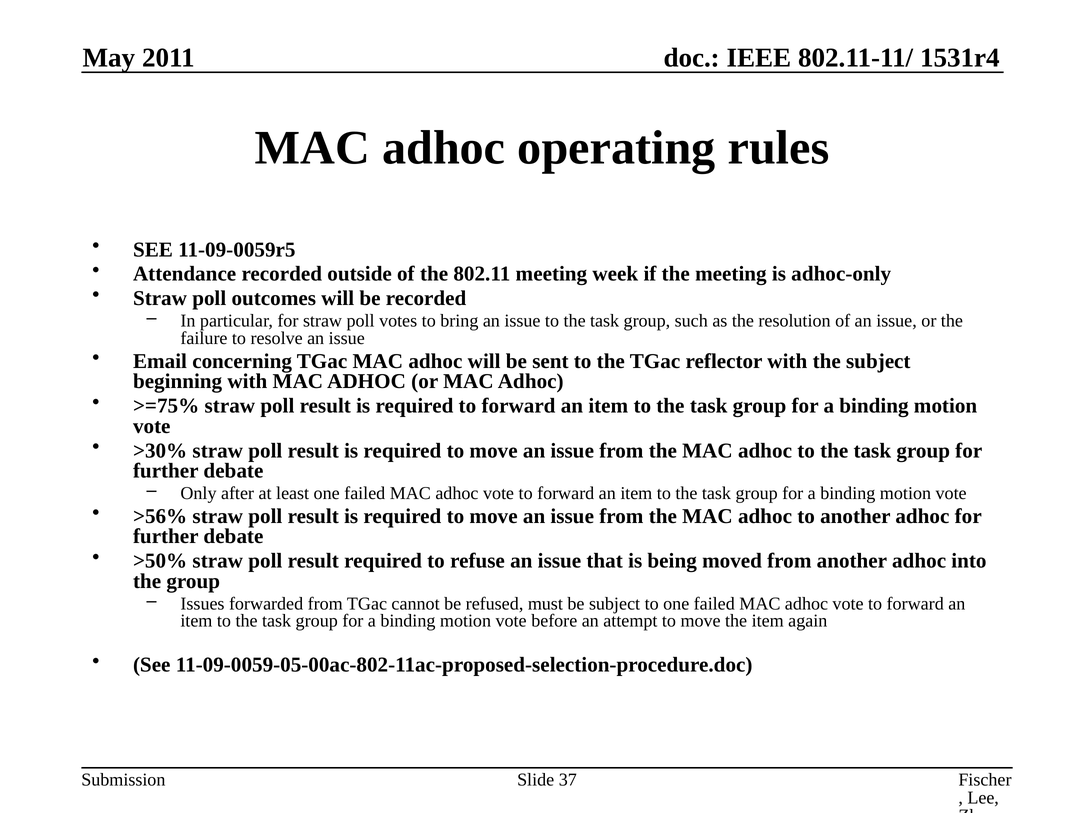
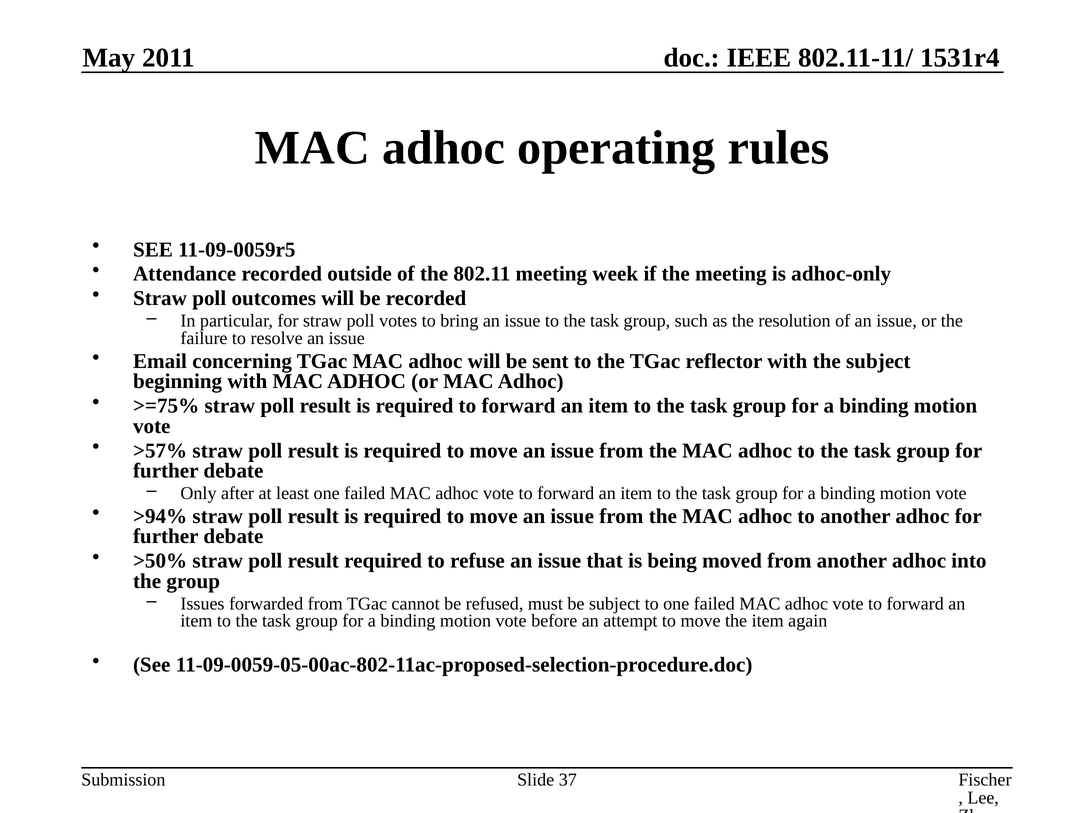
>30%: >30% -> >57% (160, 451)
>56%: >56% -> >94% (160, 517)
